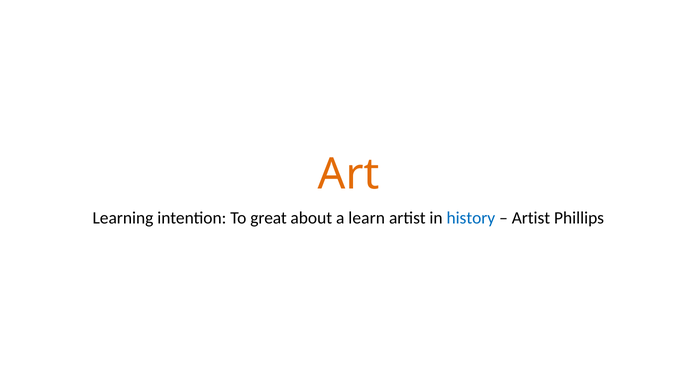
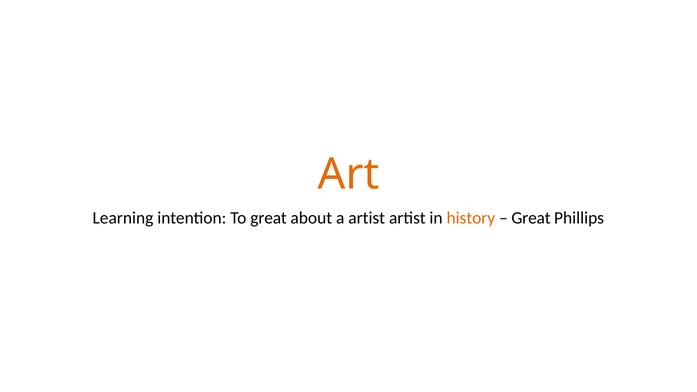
a learn: learn -> artist (367, 218)
history colour: blue -> orange (471, 218)
Artist: Artist -> Great (531, 218)
